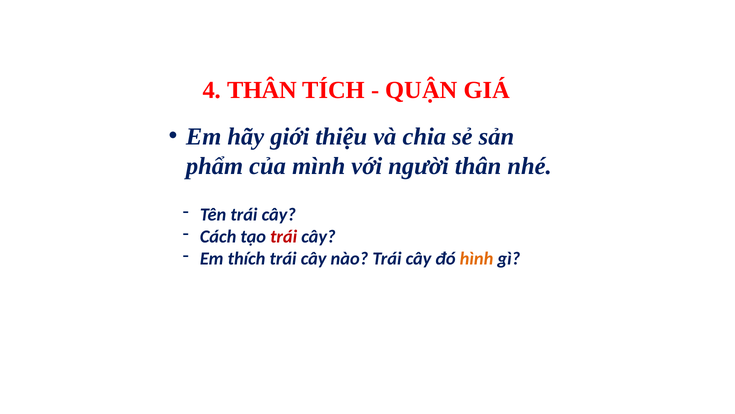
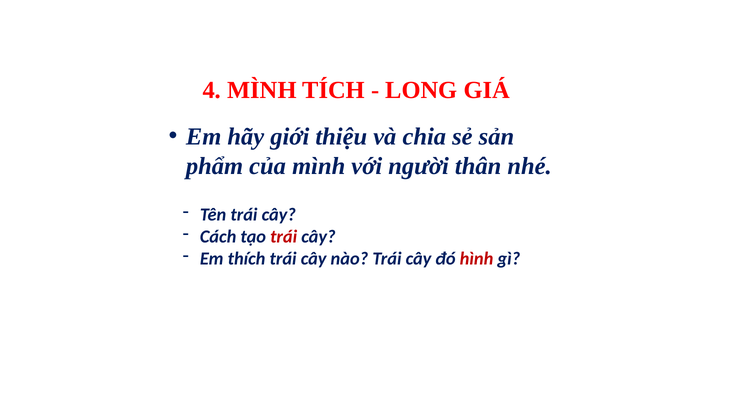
4 THÂN: THÂN -> MÌNH (262, 90)
QUẬN: QUẬN -> LONG (421, 90)
hình colour: orange -> red (477, 258)
